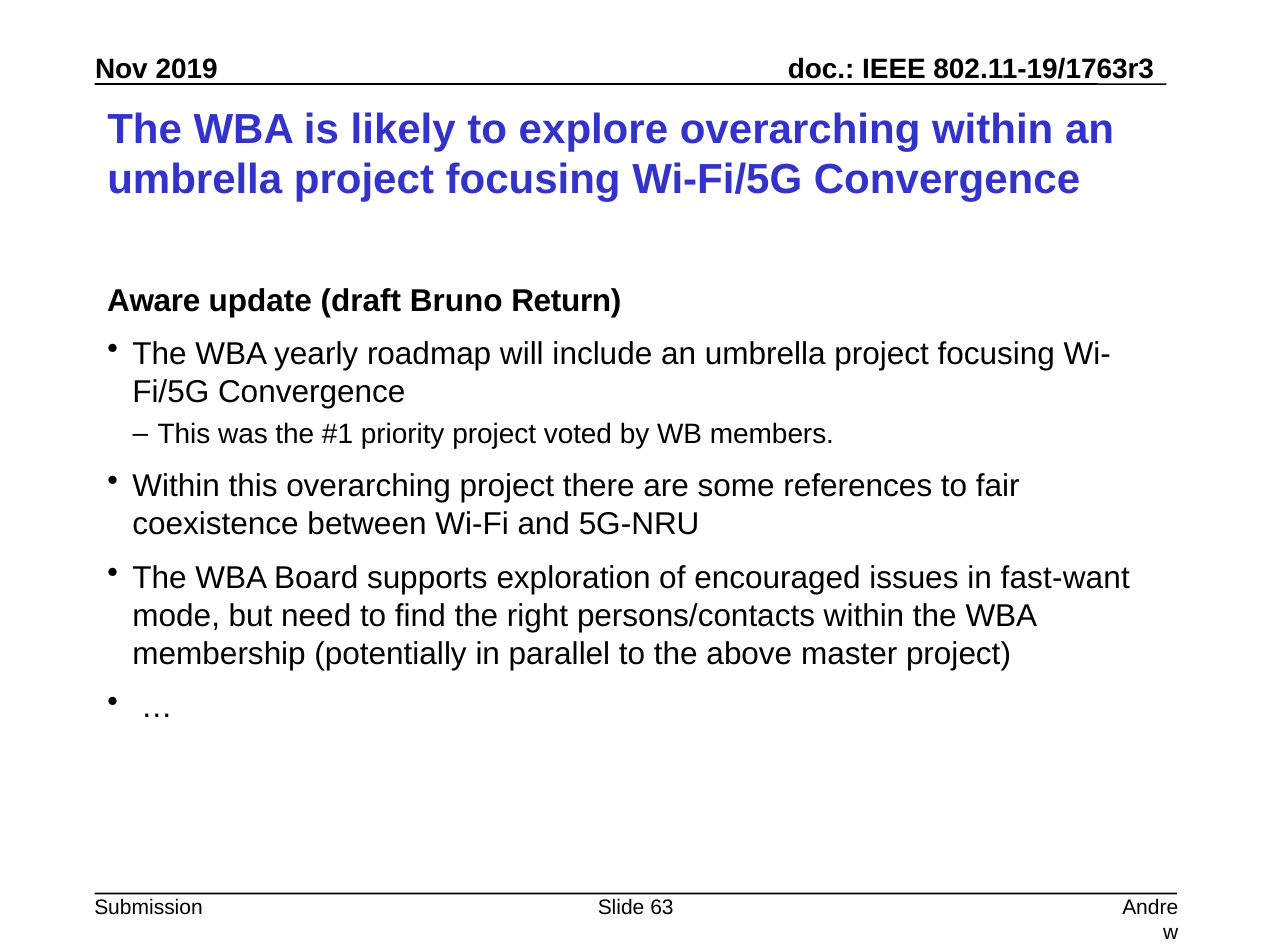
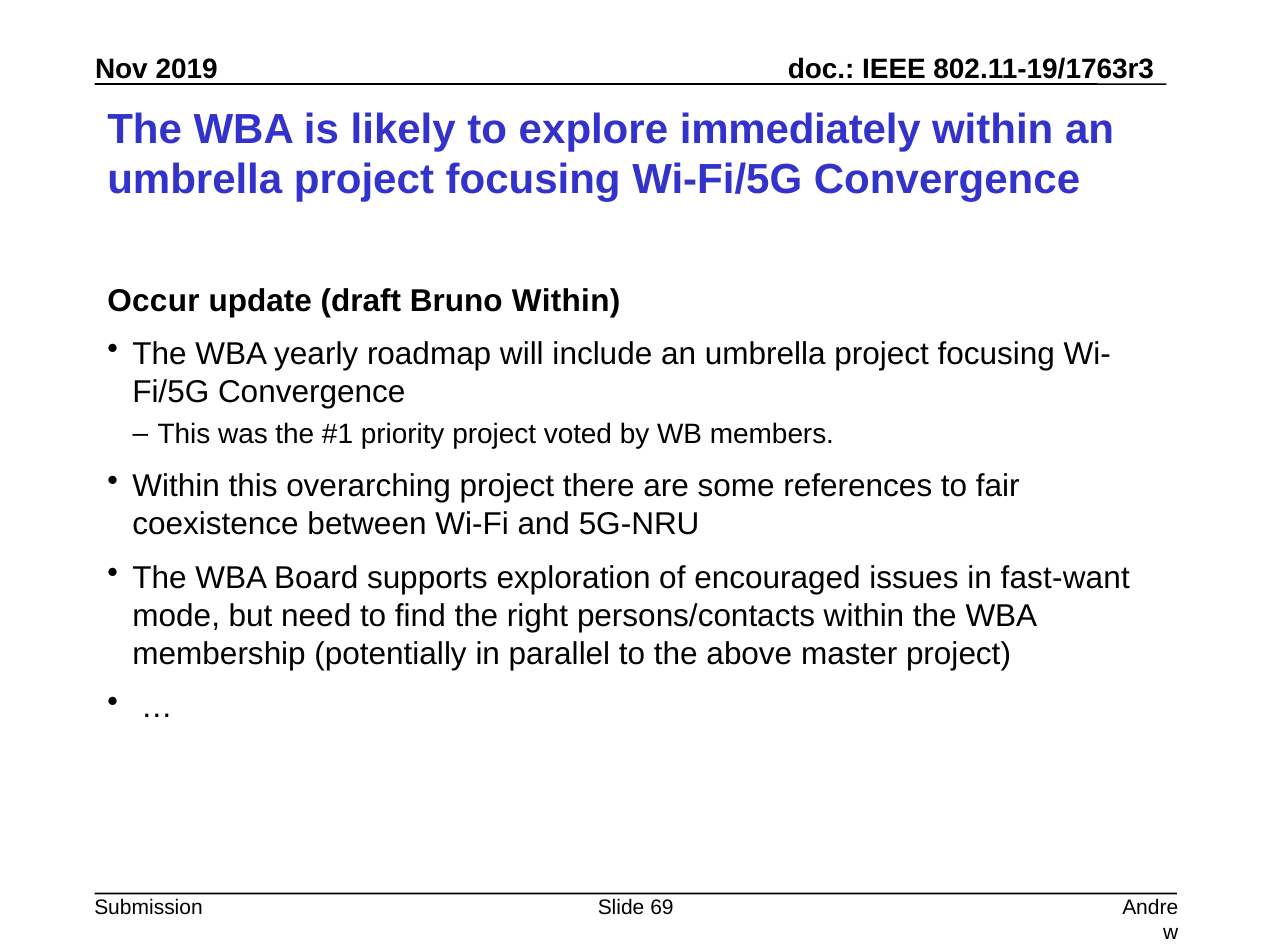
explore overarching: overarching -> immediately (800, 129)
Aware: Aware -> Occur (153, 301)
Bruno Return: Return -> Within (566, 301)
63: 63 -> 69 (662, 907)
